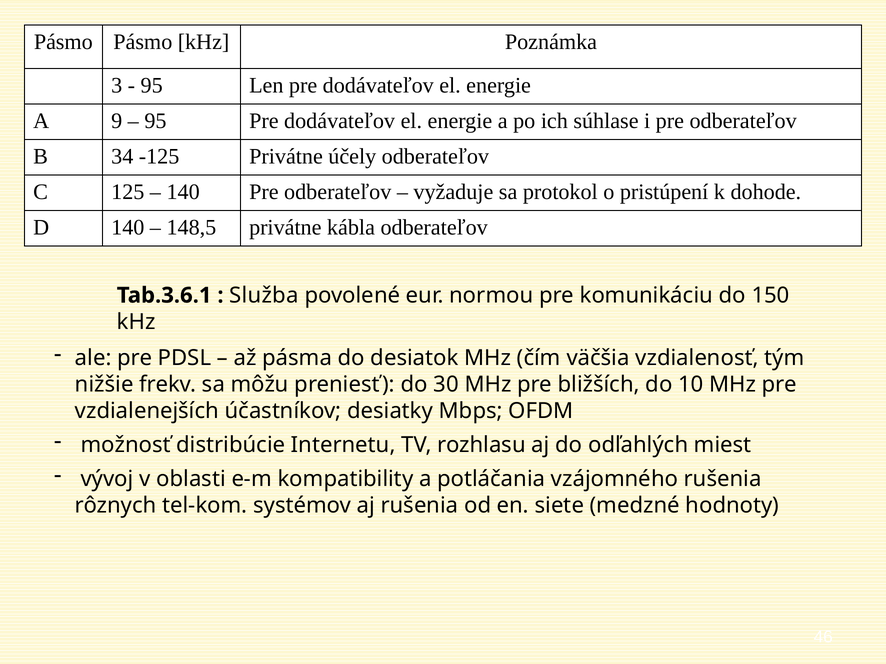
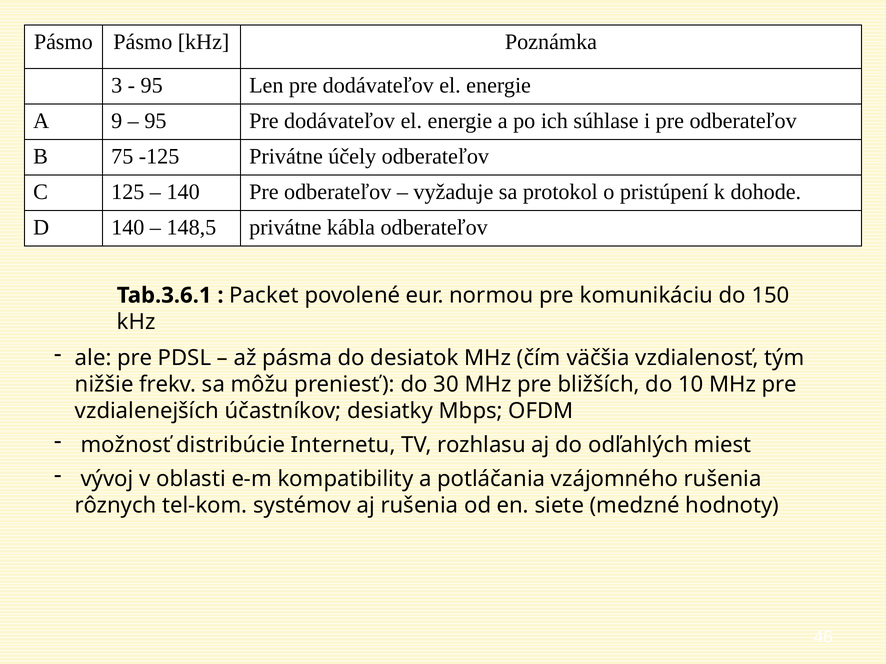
34: 34 -> 75 (122, 157)
Služba: Služba -> Packet (264, 296)
